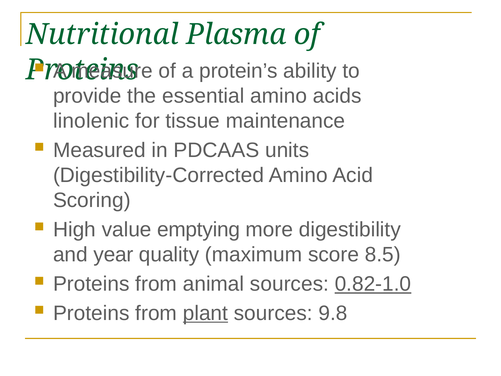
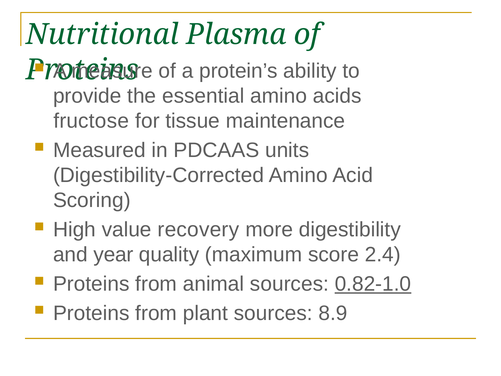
linolenic: linolenic -> fructose (91, 121)
emptying: emptying -> recovery (198, 229)
8.5: 8.5 -> 2.4 (383, 254)
plant underline: present -> none (205, 313)
9.8: 9.8 -> 8.9 (333, 313)
